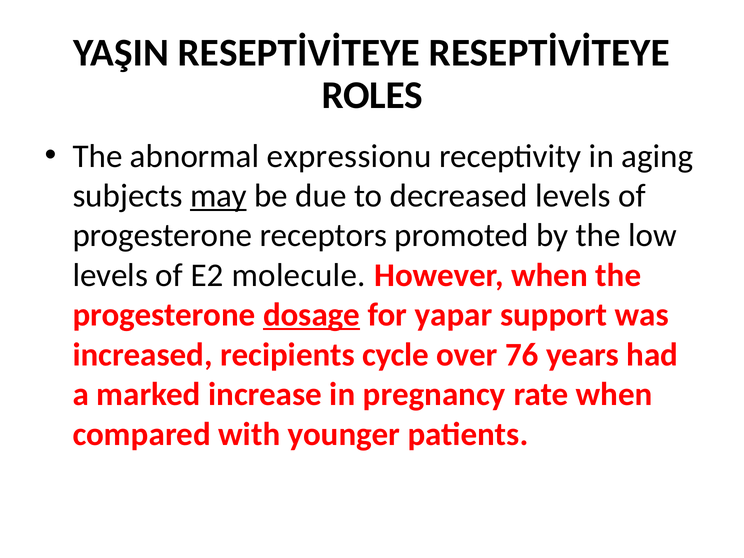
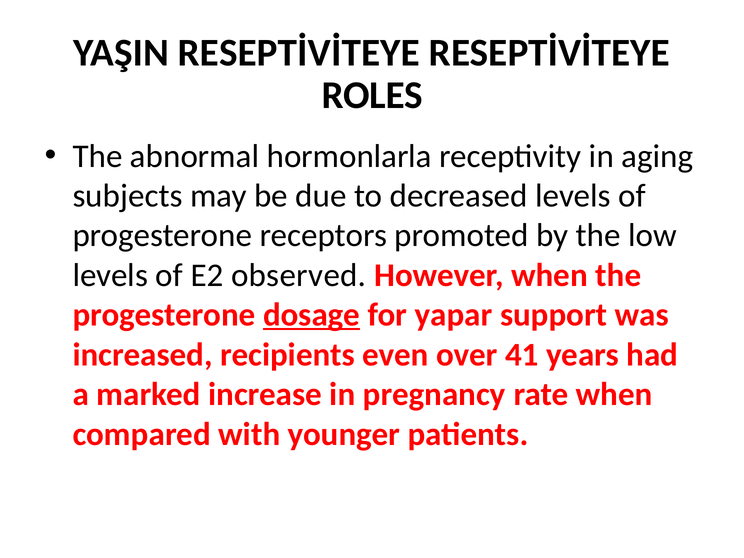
expressionu: expressionu -> hormonlarla (349, 156)
may underline: present -> none (218, 196)
molecule: molecule -> observed (299, 275)
cycle: cycle -> even (395, 355)
76: 76 -> 41 (522, 355)
